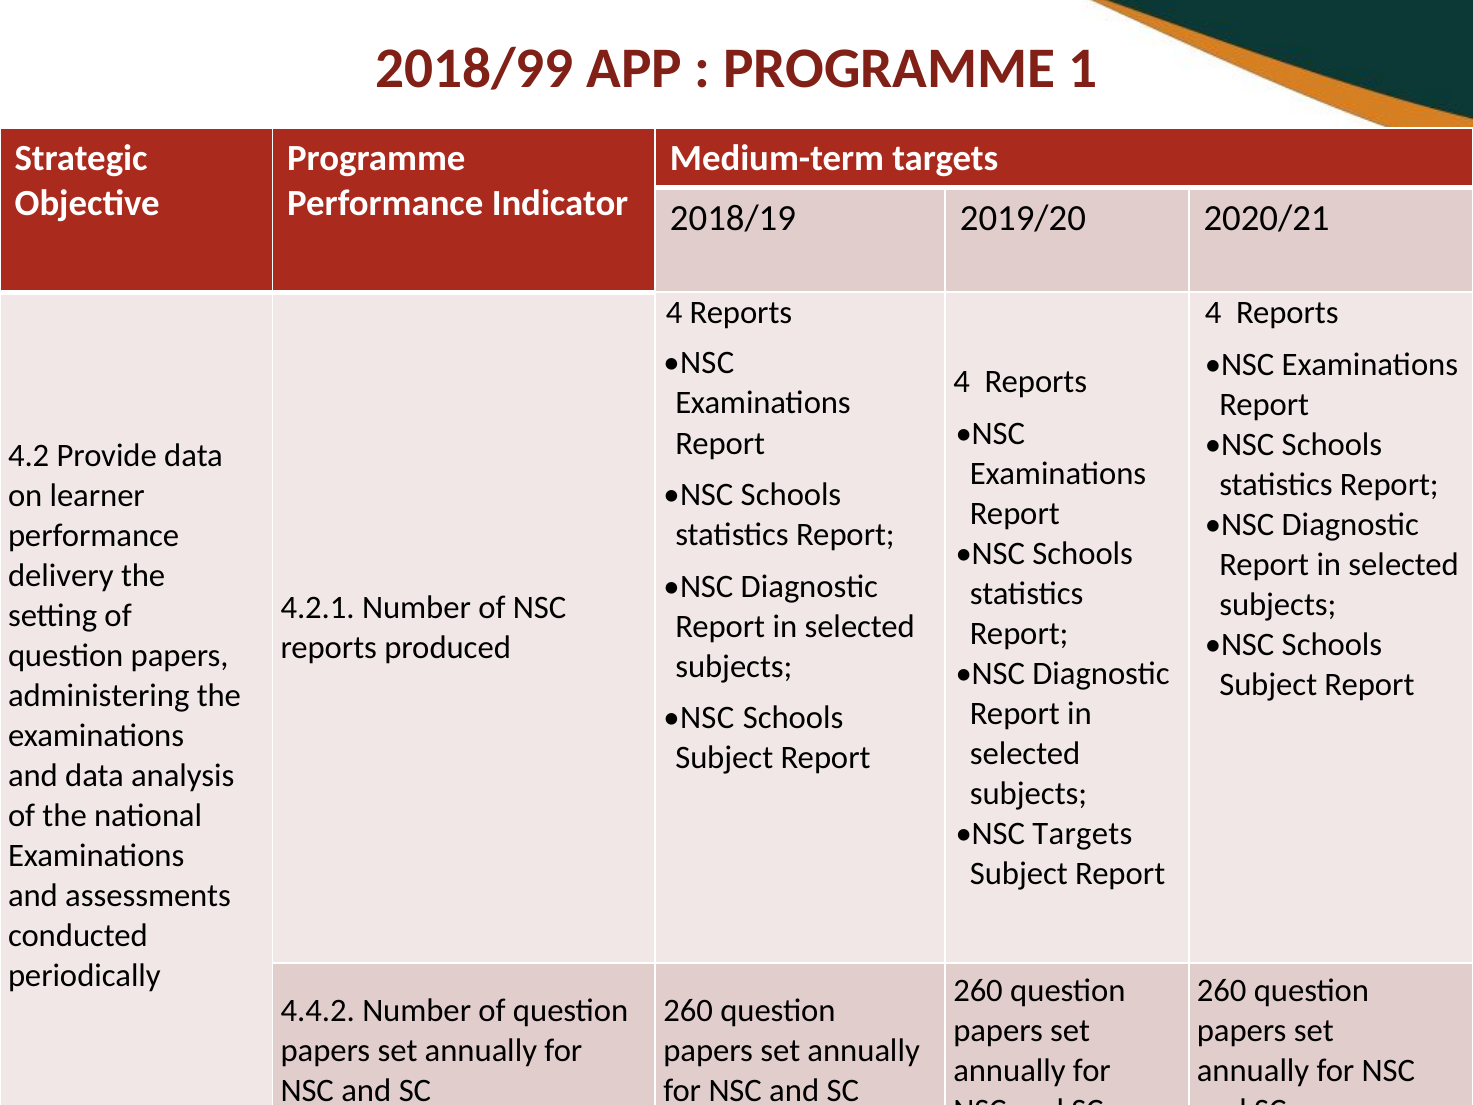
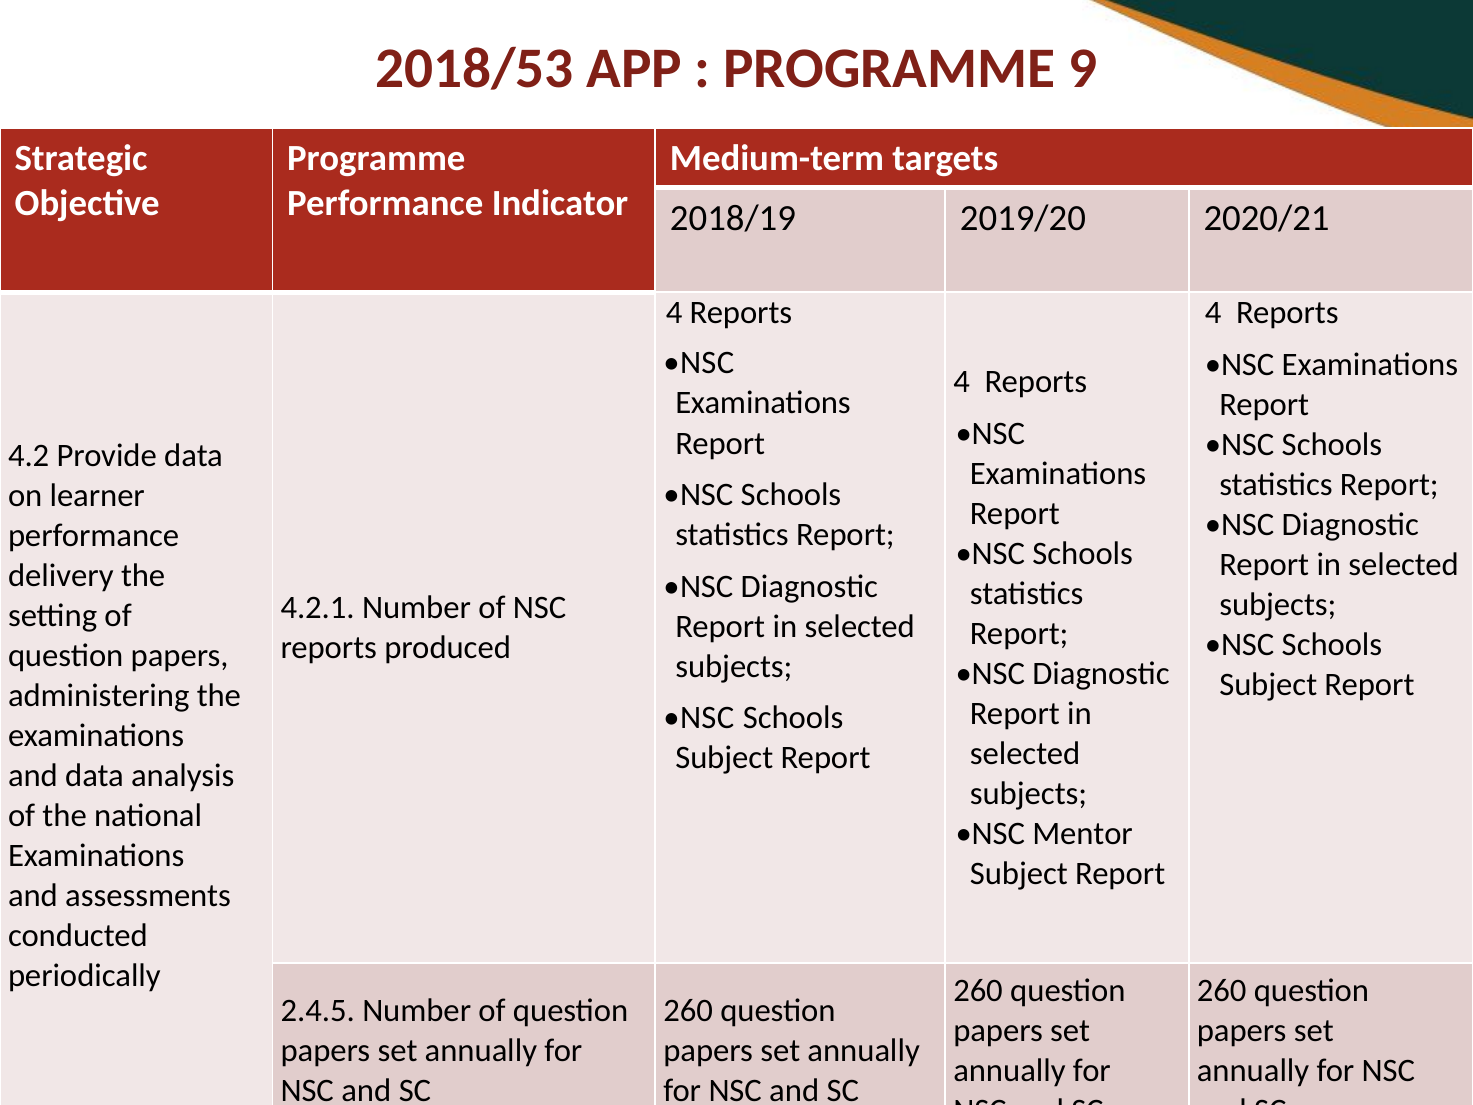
2018/99: 2018/99 -> 2018/53 (474, 68)
1: 1 -> 9 (1083, 68)
NSC Targets: Targets -> Mentor (1083, 834)
4.4.2: 4.4.2 -> 2.4.5 (318, 1011)
